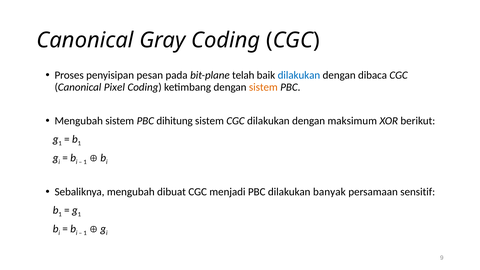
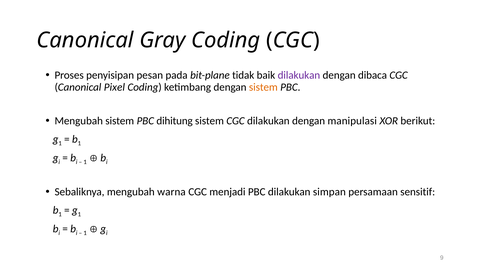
telah: telah -> tidak (243, 75)
dilakukan colour: blue -> purple (299, 75)
maksimum: maksimum -> manipulasi (352, 121)
dibuat: dibuat -> warna (171, 192)
banyak: banyak -> simpan (329, 192)
